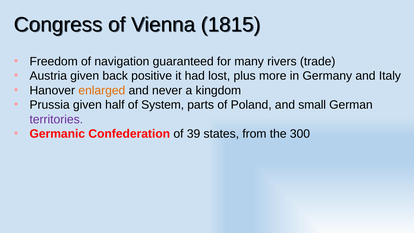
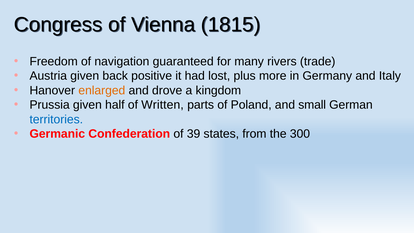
never: never -> drove (167, 90)
System: System -> Written (163, 105)
territories colour: purple -> blue (56, 119)
